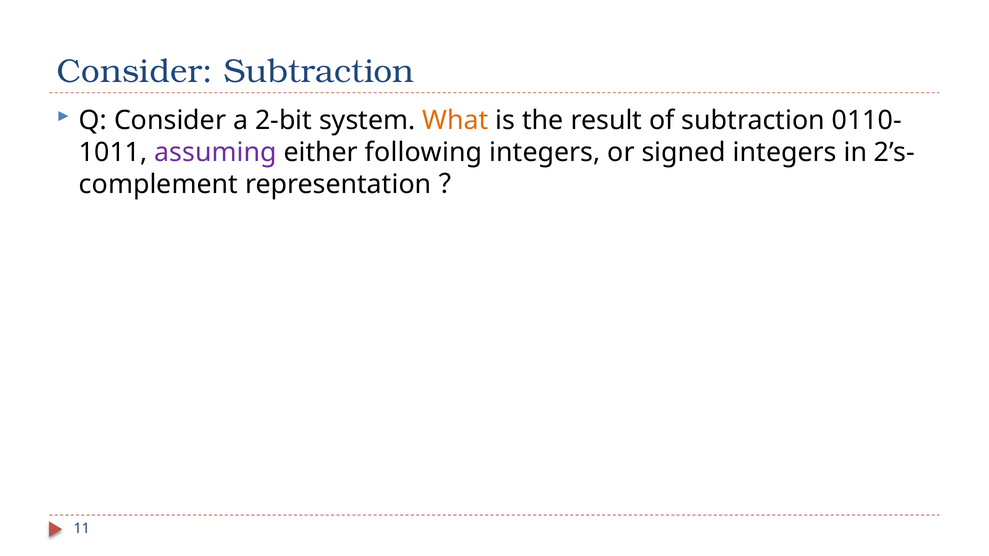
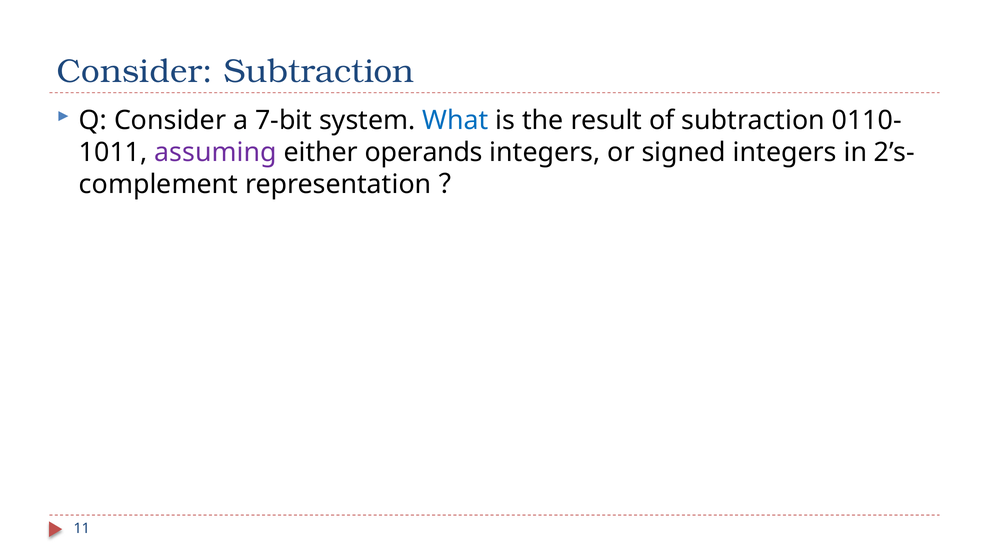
2-bit: 2-bit -> 7-bit (284, 121)
What colour: orange -> blue (455, 121)
following: following -> operands (424, 153)
